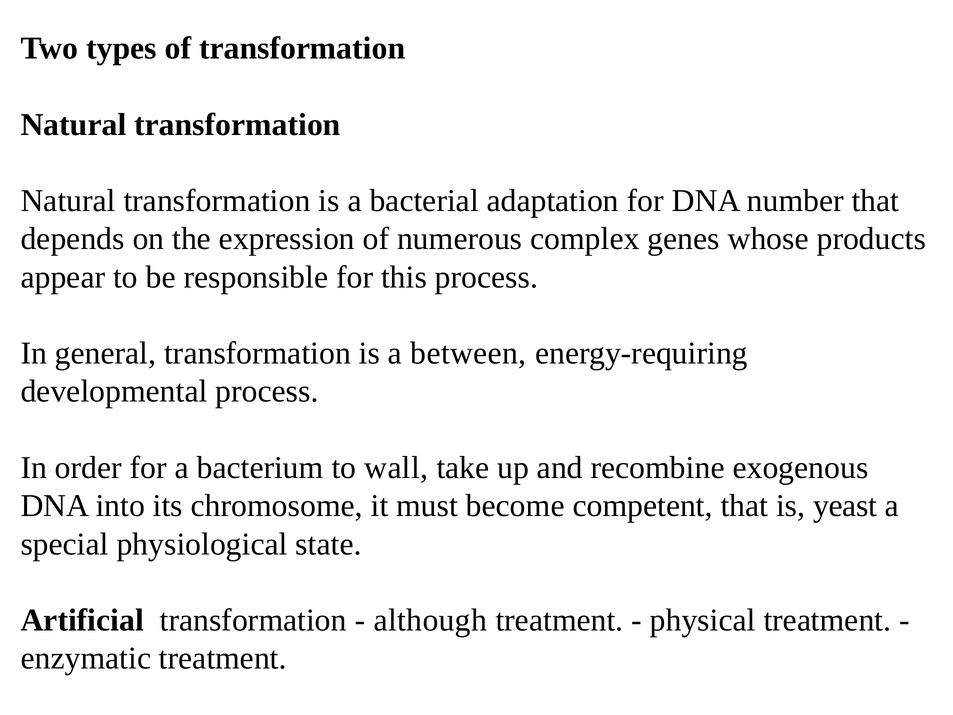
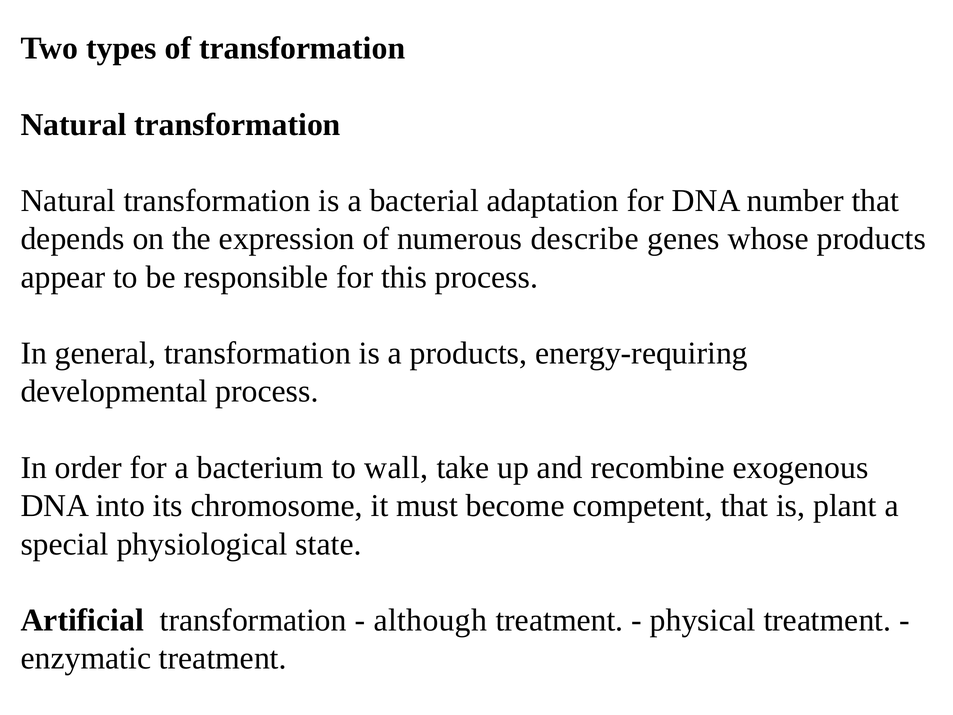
complex: complex -> describe (585, 239)
a between: between -> products (469, 353)
yeast: yeast -> plant (845, 506)
